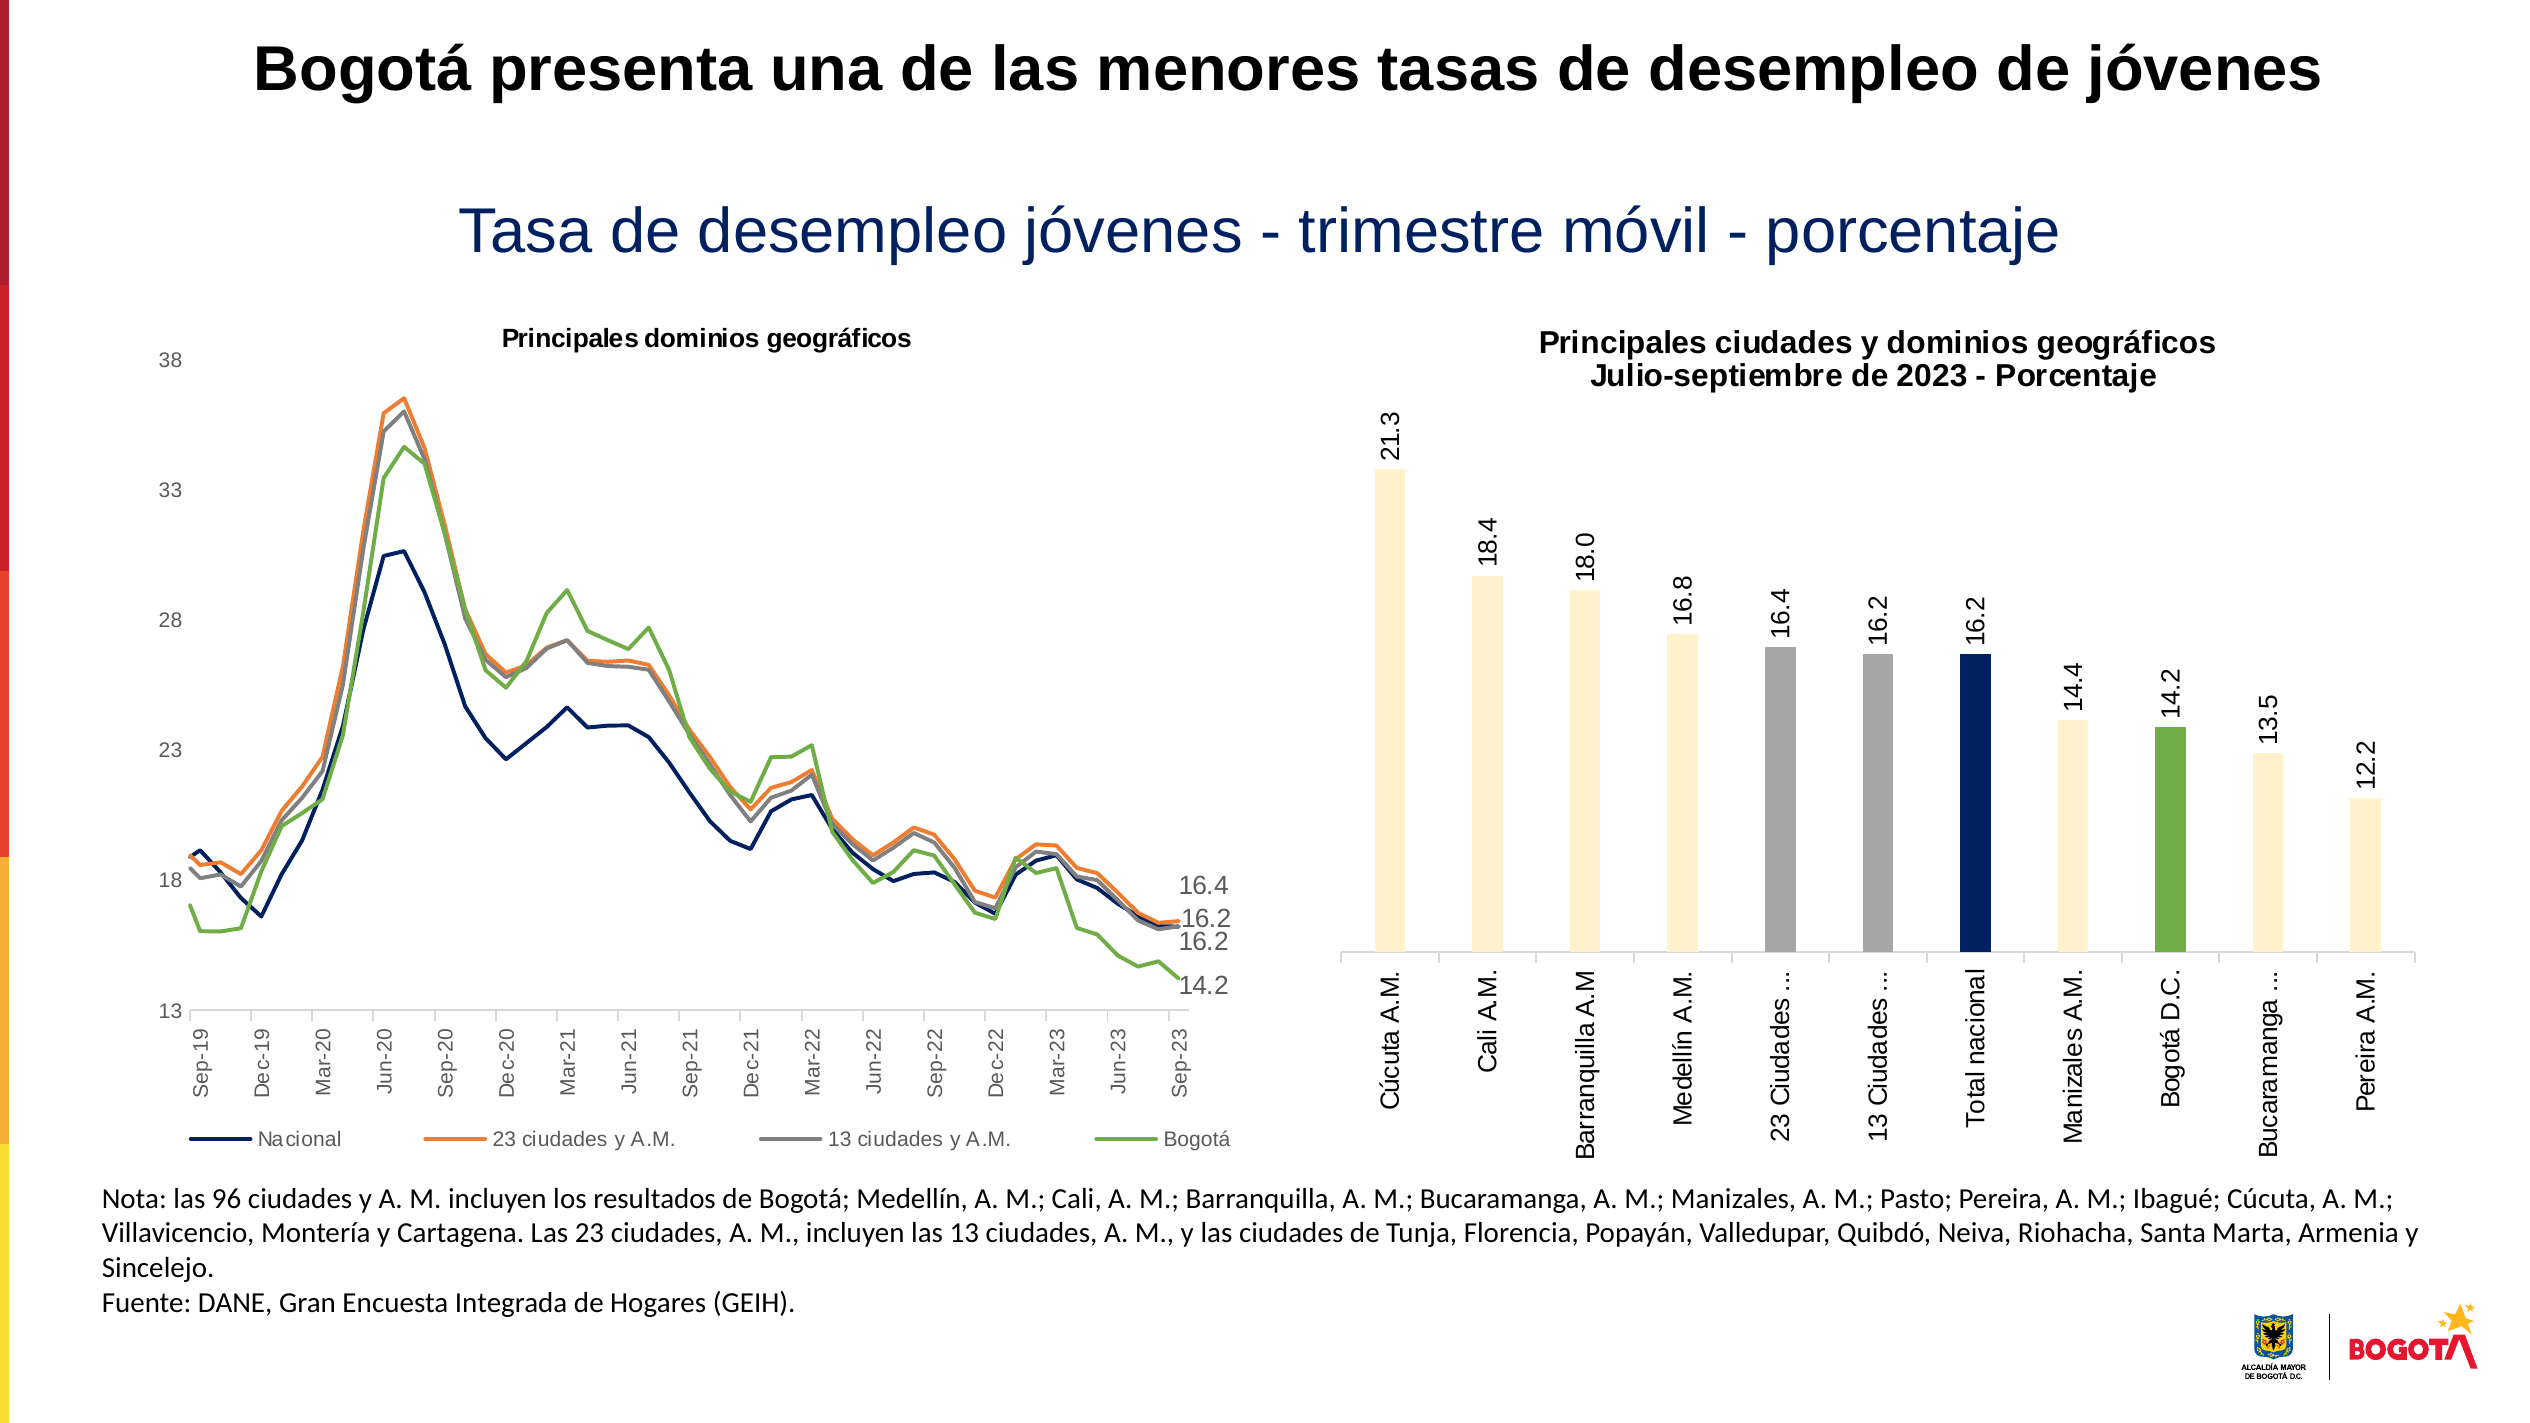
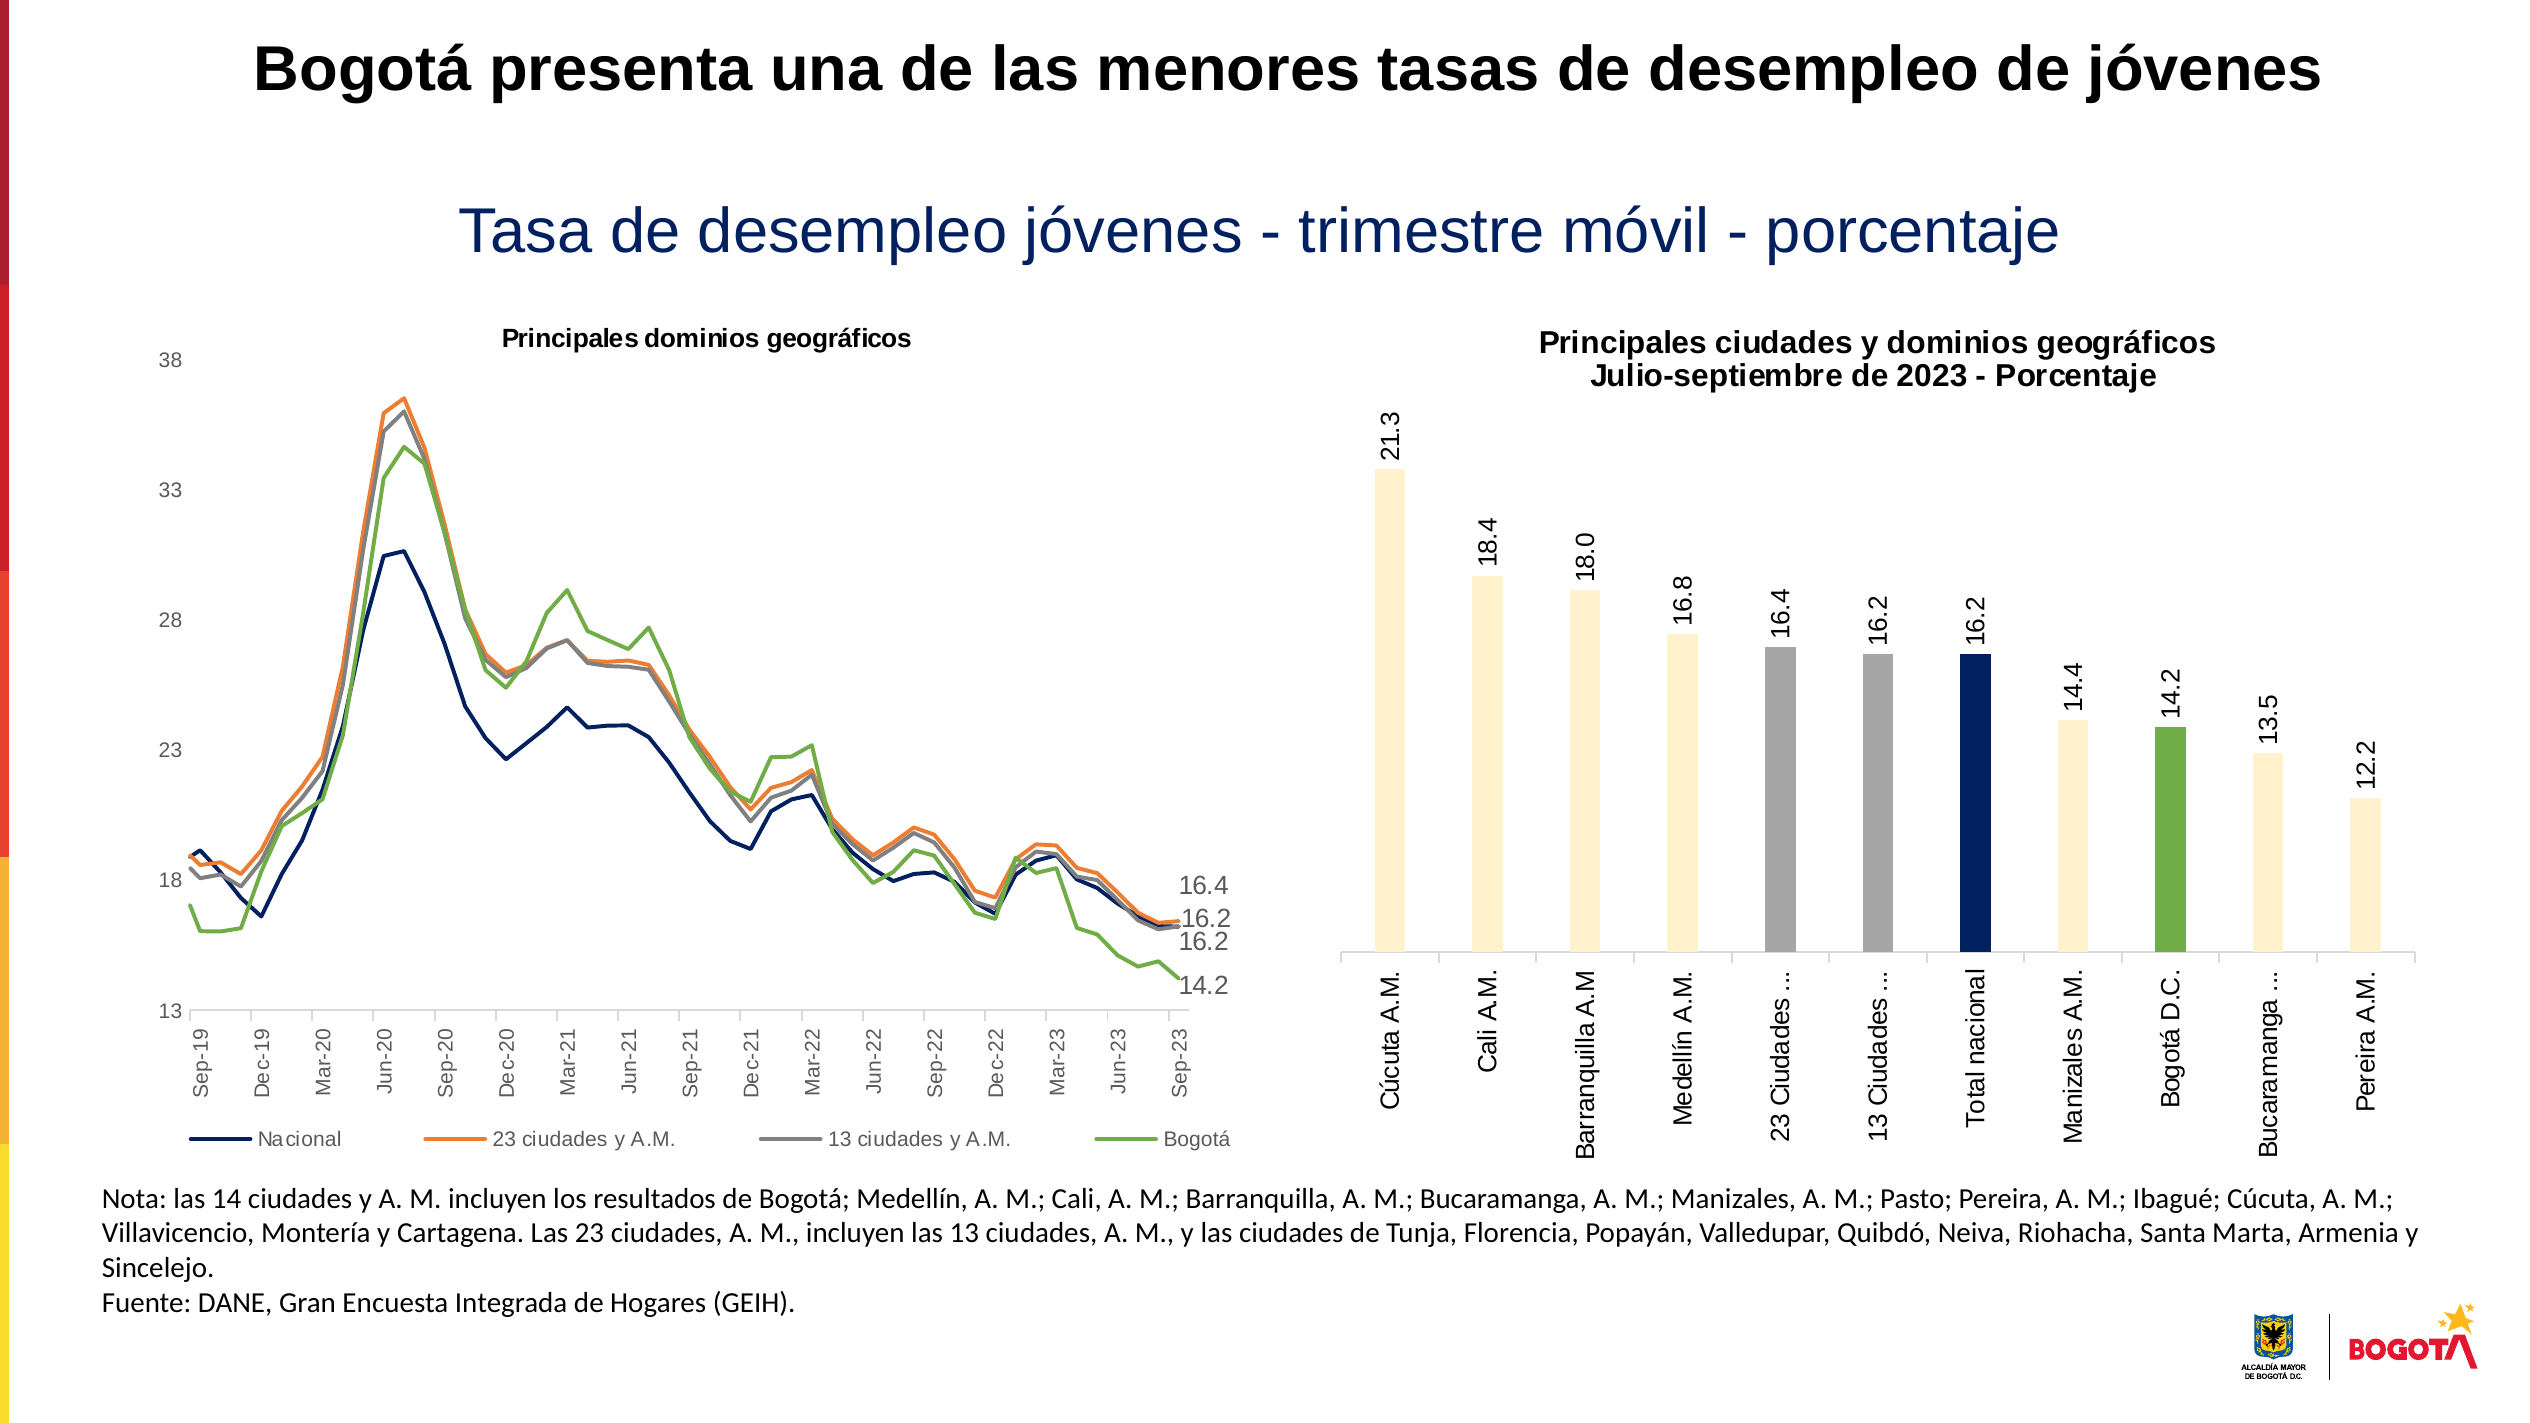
96: 96 -> 14 (227, 1199)
